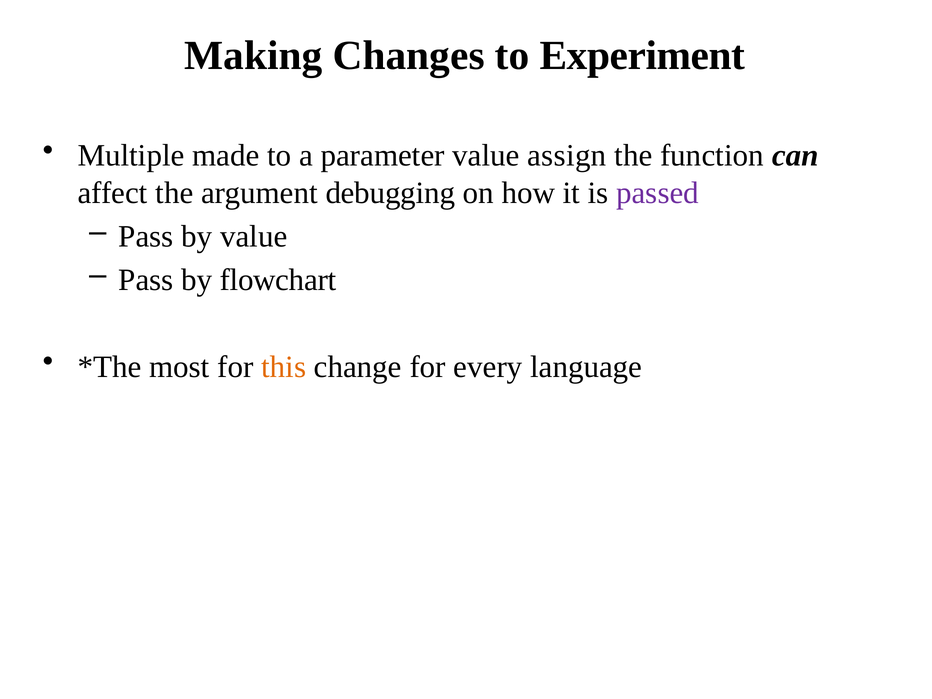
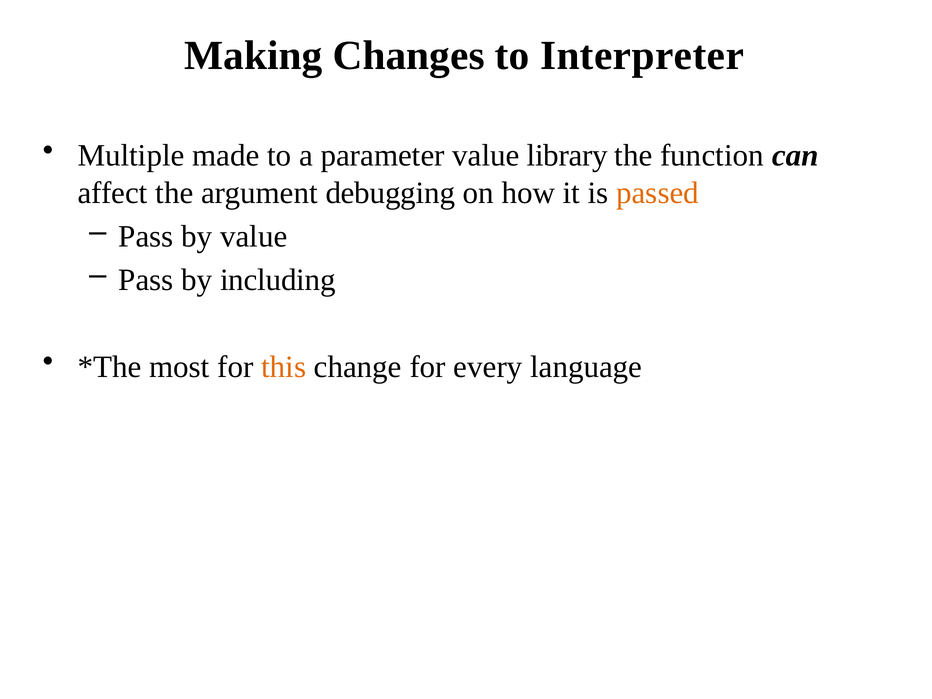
Experiment: Experiment -> Interpreter (642, 55)
assign: assign -> library (567, 156)
passed colour: purple -> orange (658, 193)
flowchart: flowchart -> including (278, 280)
